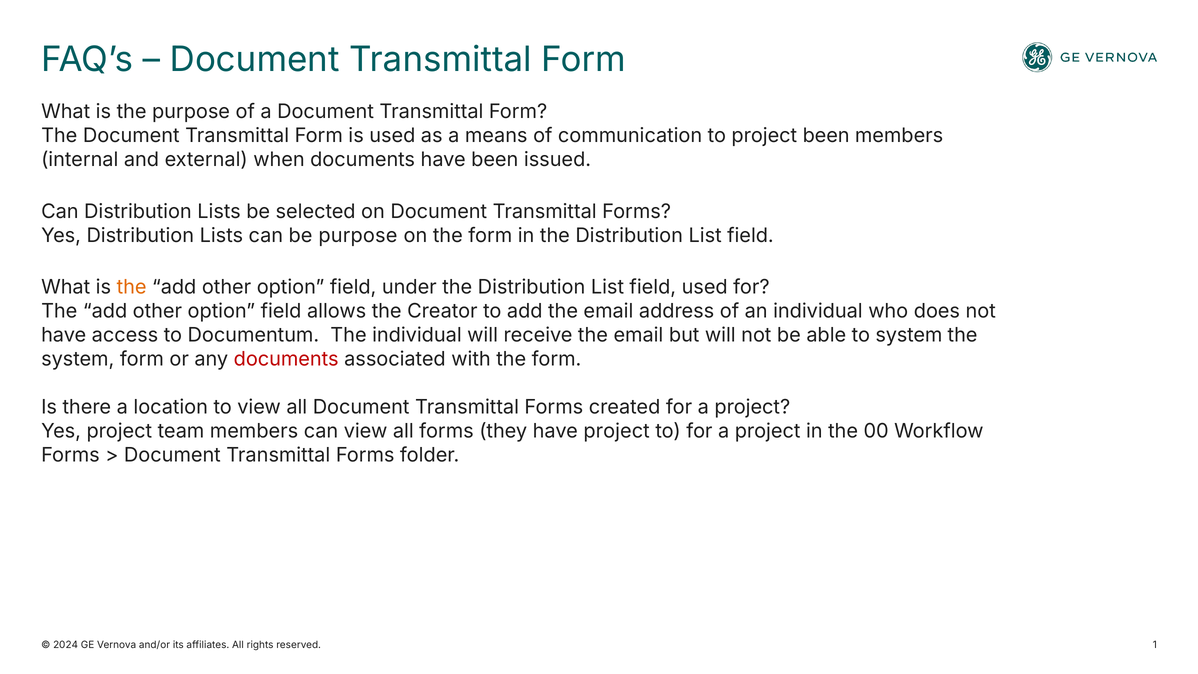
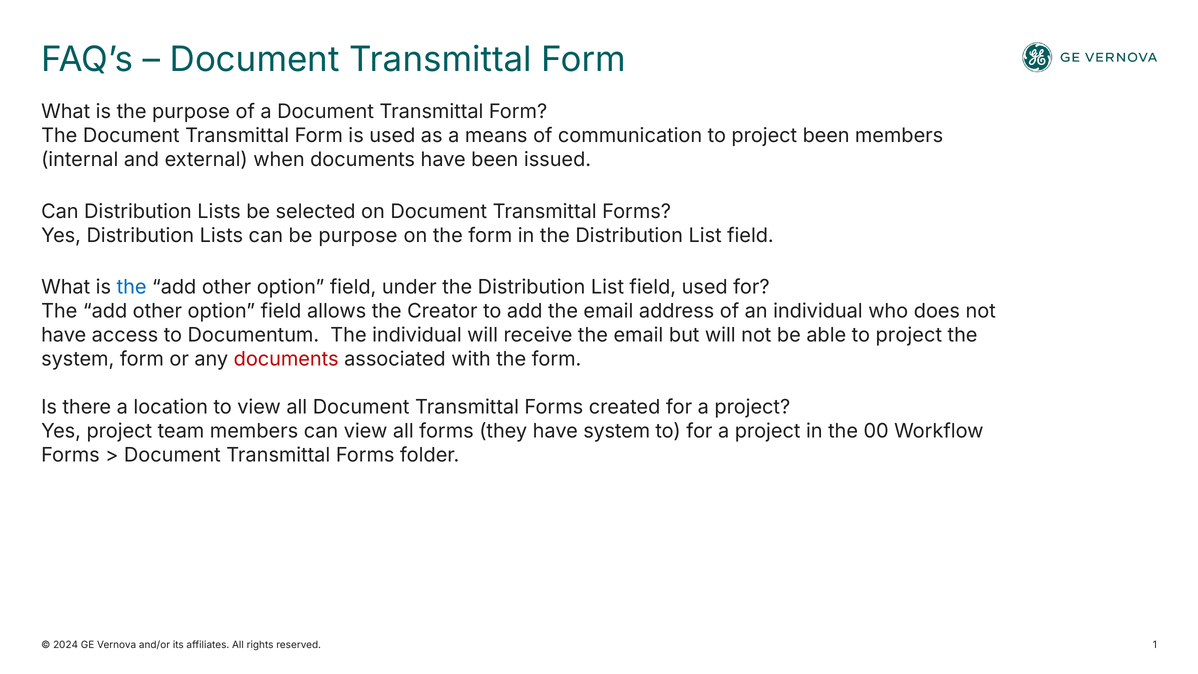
the colour: orange -> blue (132, 287)
able to system: system -> project (909, 335)
have project: project -> system (617, 431)
